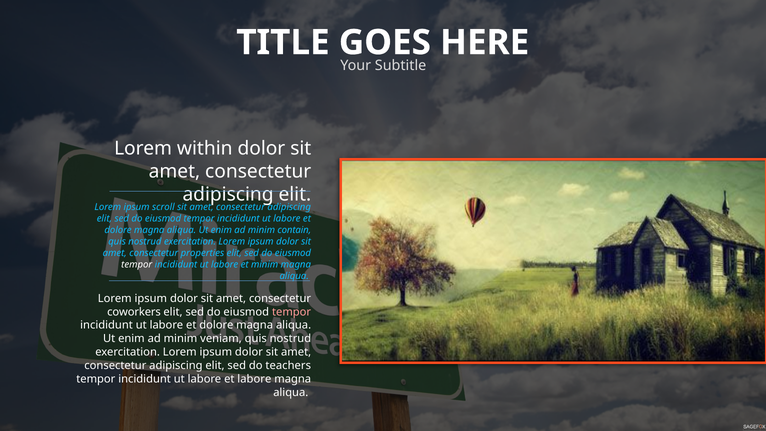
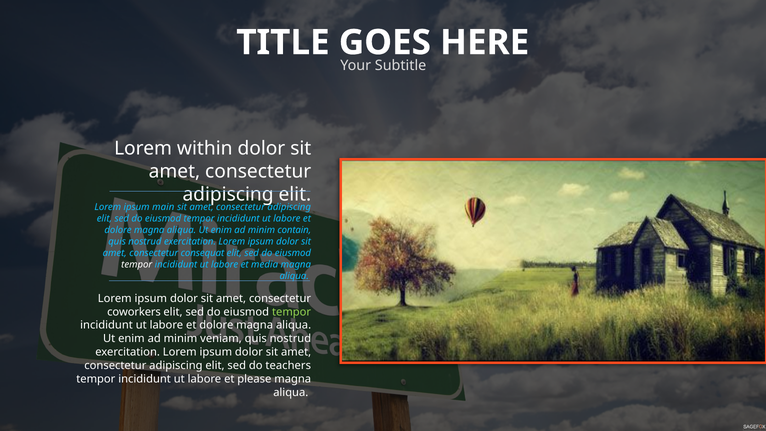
scroll: scroll -> main (163, 207)
properties: properties -> consequat (202, 253)
et minim: minim -> media (265, 265)
tempor colour: pink -> light green (292, 312)
et labore: labore -> please (254, 379)
